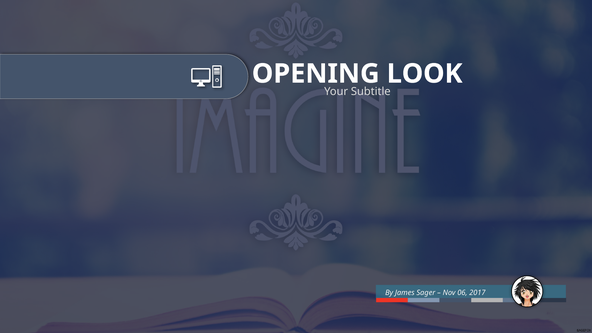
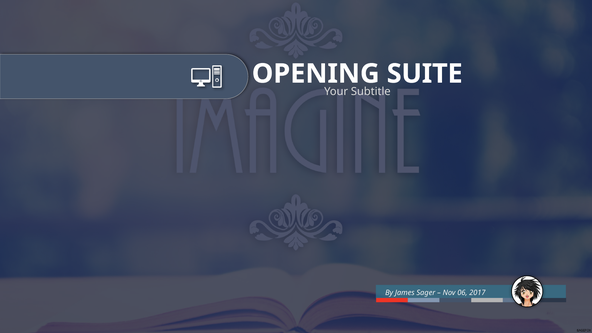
LOOK: LOOK -> SUITE (425, 74)
